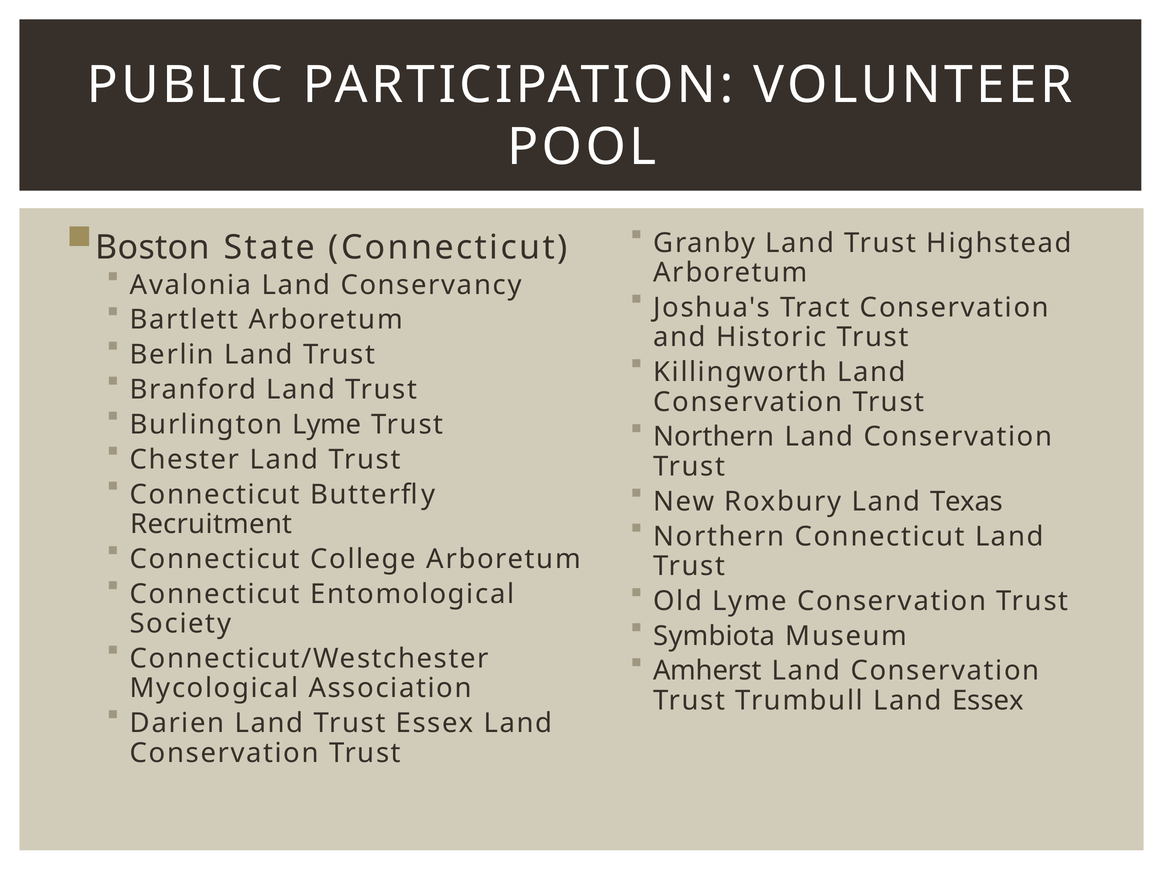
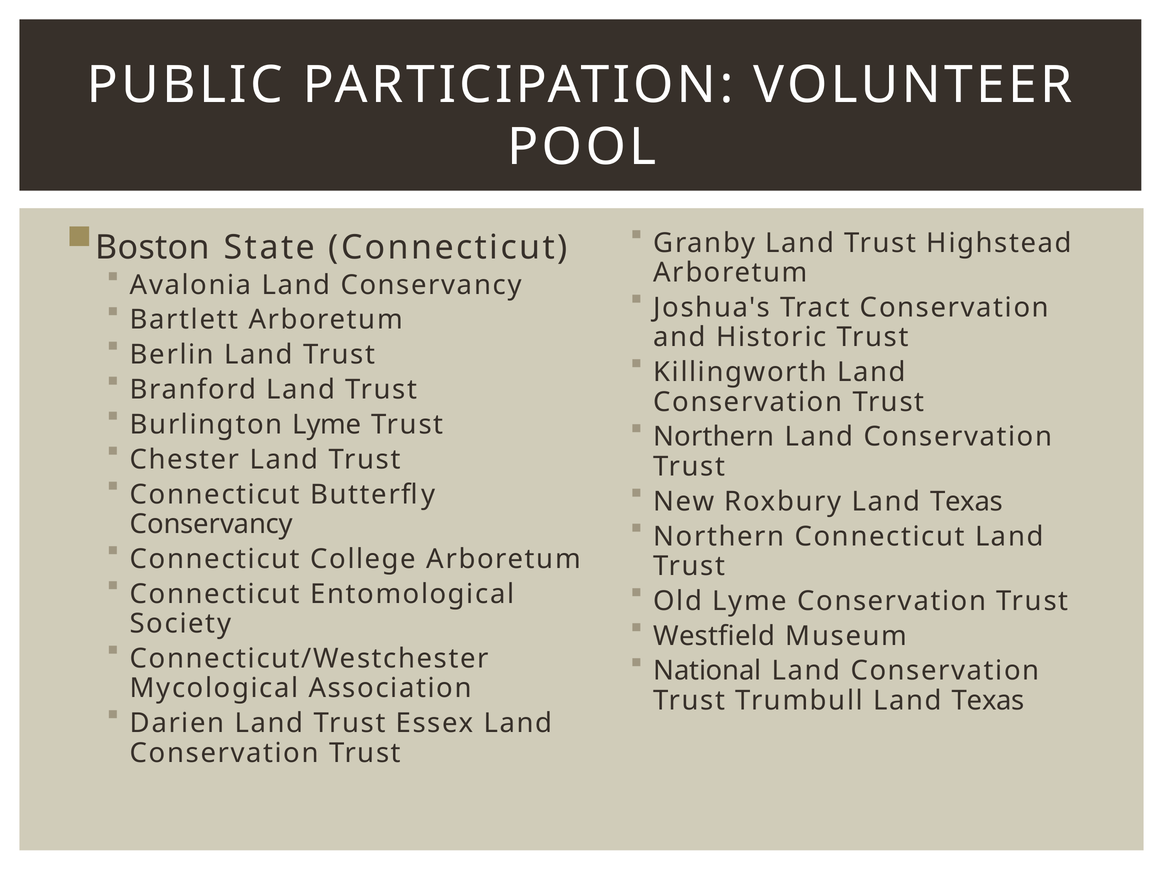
Recruitment: Recruitment -> Conservancy (211, 524)
Symbiota: Symbiota -> Westfield (714, 636)
Amherst: Amherst -> National (707, 671)
Trumbull Land Essex: Essex -> Texas (988, 701)
